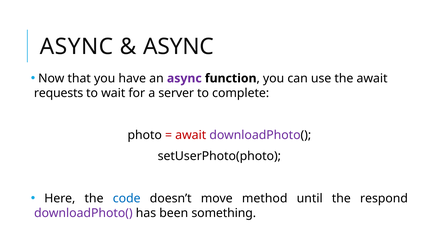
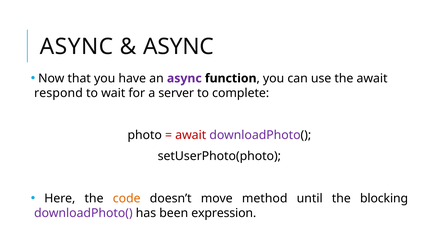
requests: requests -> respond (58, 93)
code colour: blue -> orange (127, 199)
respond: respond -> blocking (384, 199)
something: something -> expression (224, 213)
